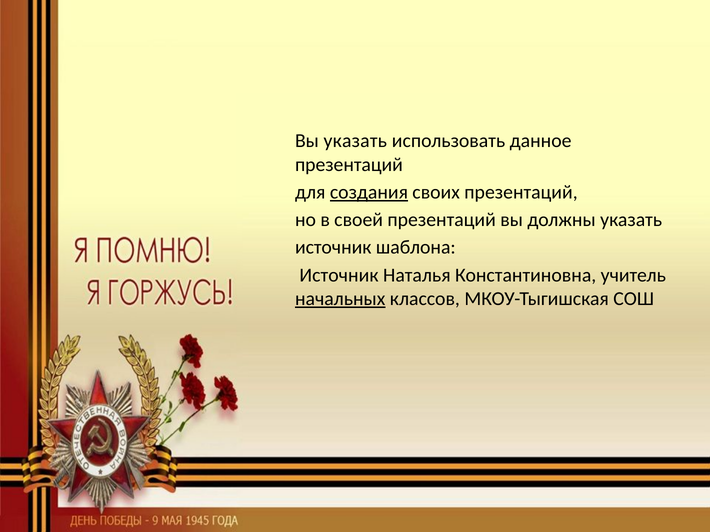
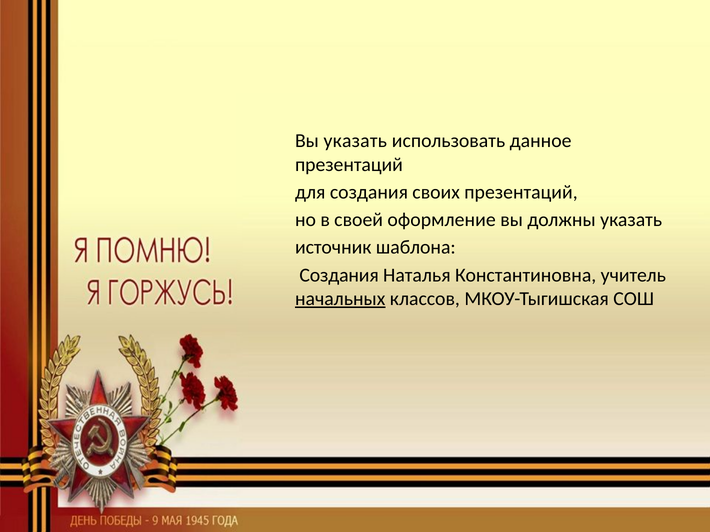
создания underline: present -> none (369, 192)
своей презентаций: презентаций -> оформление (442, 220)
Источник: Источник -> Создания (339, 275)
